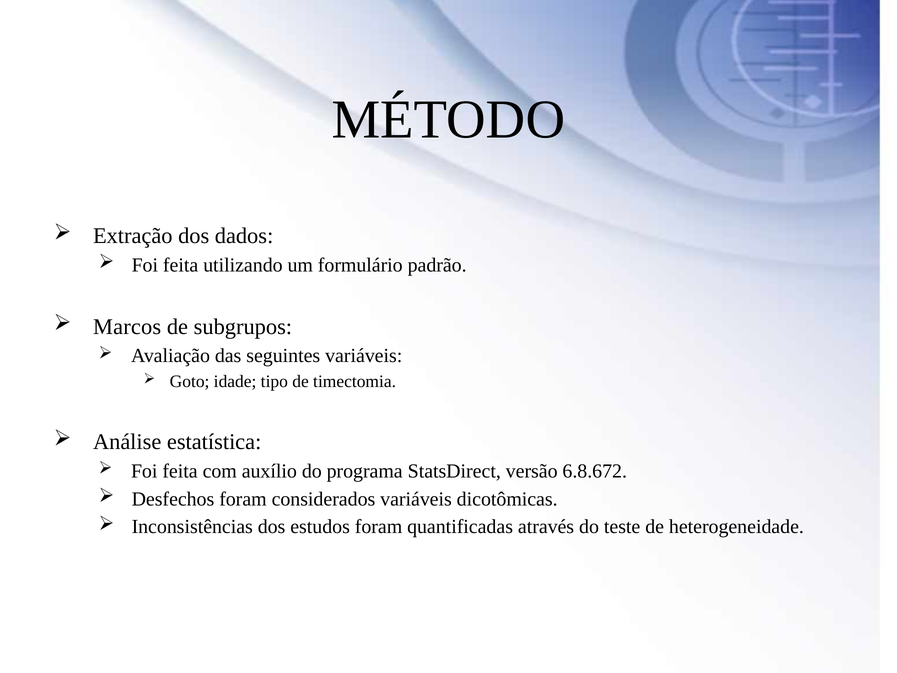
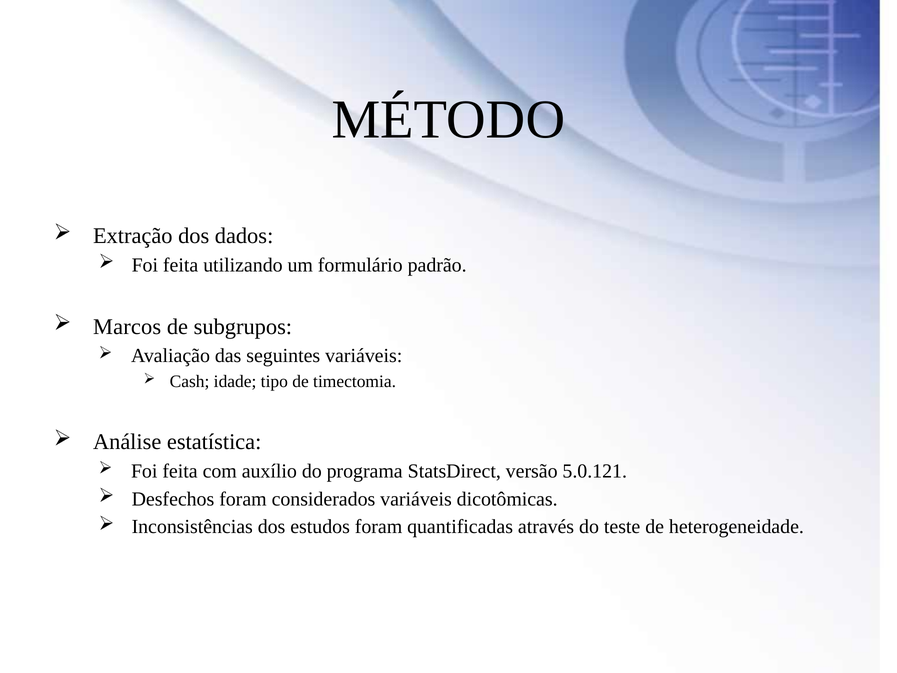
Goto: Goto -> Cash (190, 381)
6.8.672: 6.8.672 -> 5.0.121 (595, 471)
